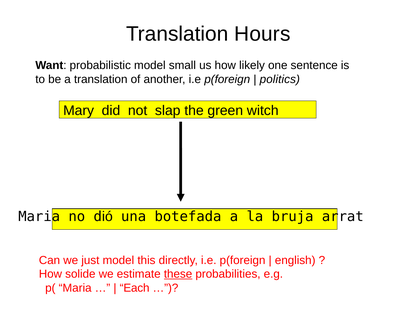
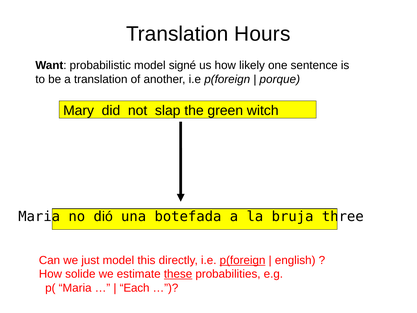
small: small -> signé (182, 65)
politics: politics -> porque (280, 79)
arrat: arrat -> three (343, 216)
p(foreign underline: none -> present (243, 260)
